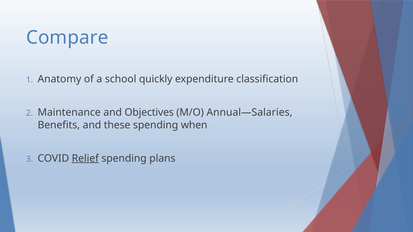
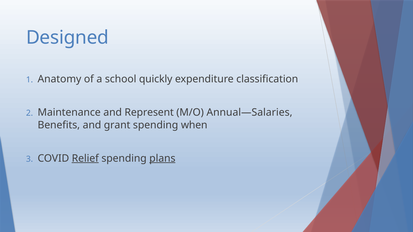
Compare: Compare -> Designed (67, 38)
Objectives: Objectives -> Represent (149, 113)
these: these -> grant (117, 125)
plans underline: none -> present (162, 159)
